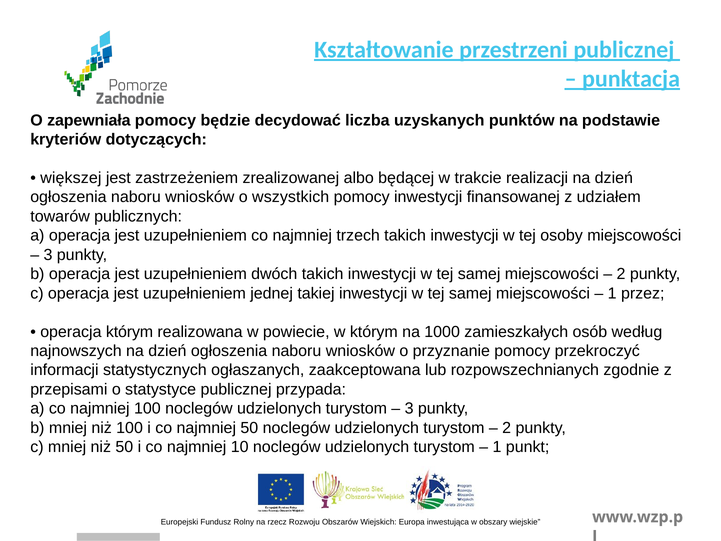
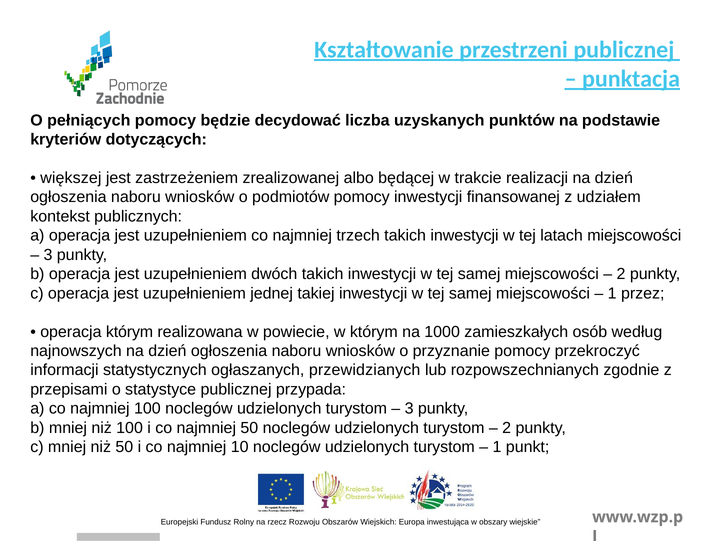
zapewniała: zapewniała -> pełniących (89, 120)
wszystkich: wszystkich -> podmiotów (291, 197)
towarów: towarów -> kontekst (60, 216)
osoby: osoby -> latach (562, 235)
zaakceptowana: zaakceptowana -> przewidzianych (365, 370)
